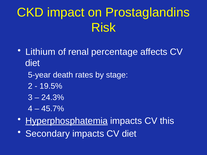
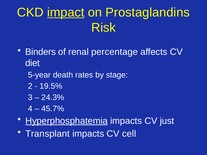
impact underline: none -> present (66, 12)
Lithium: Lithium -> Binders (40, 52)
this: this -> just (167, 121)
Secondary: Secondary -> Transplant (48, 134)
impacts CV diet: diet -> cell (129, 134)
